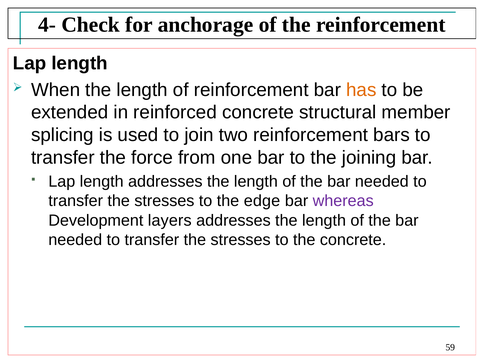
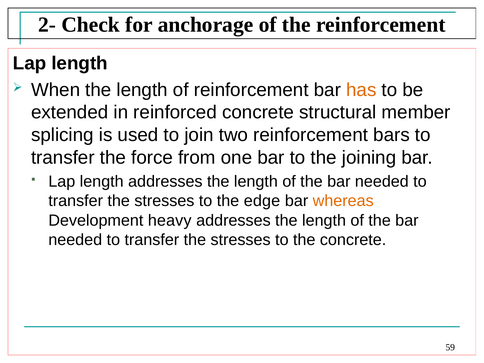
4-: 4- -> 2- (47, 25)
whereas colour: purple -> orange (343, 201)
layers: layers -> heavy (170, 220)
